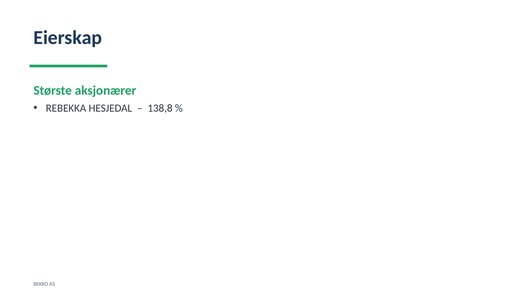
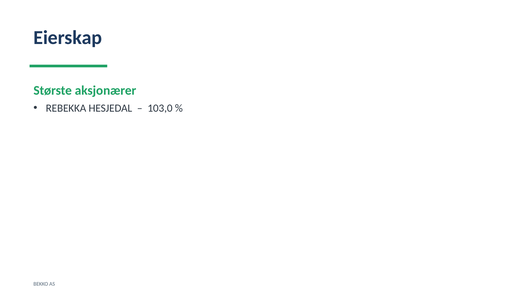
138,8: 138,8 -> 103,0 (160, 108)
